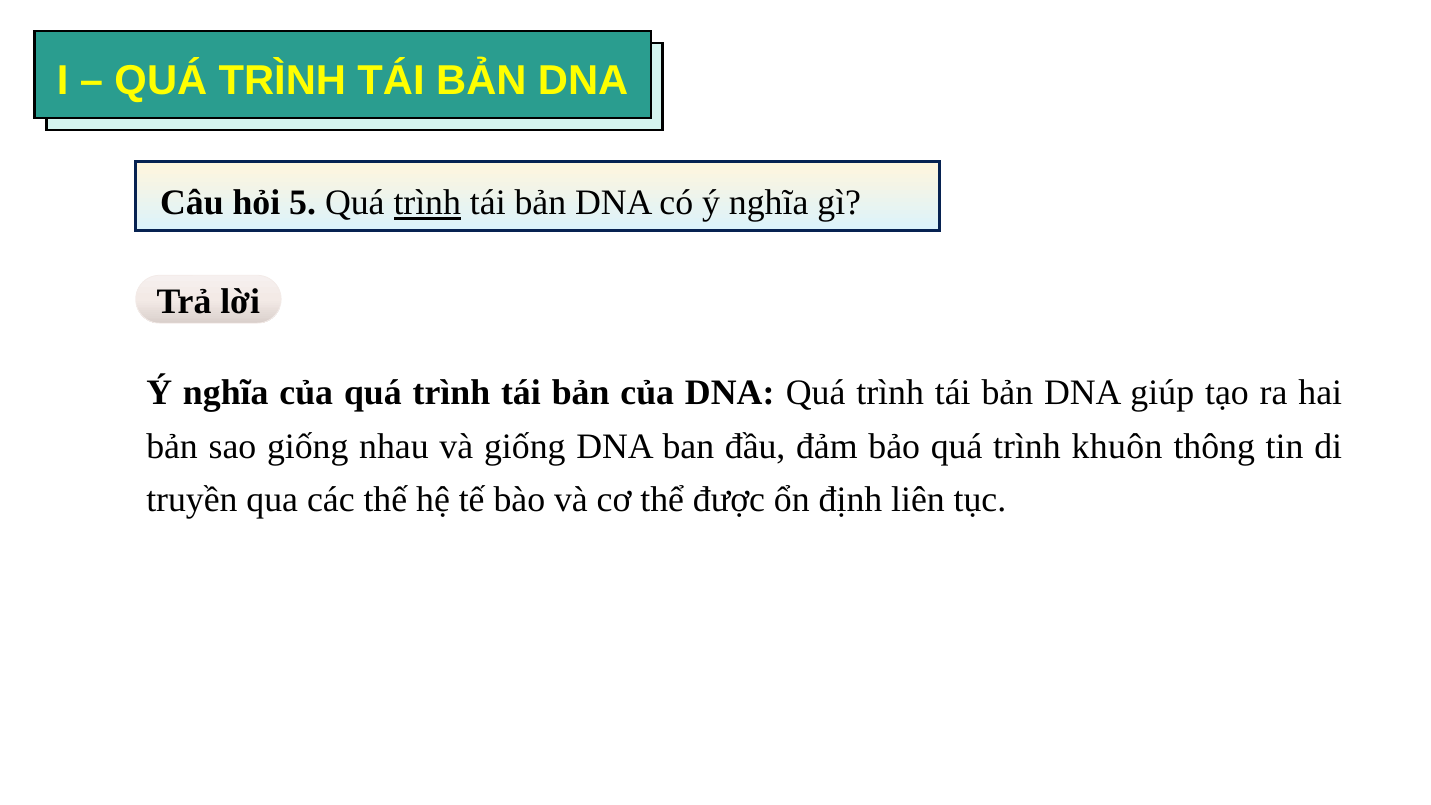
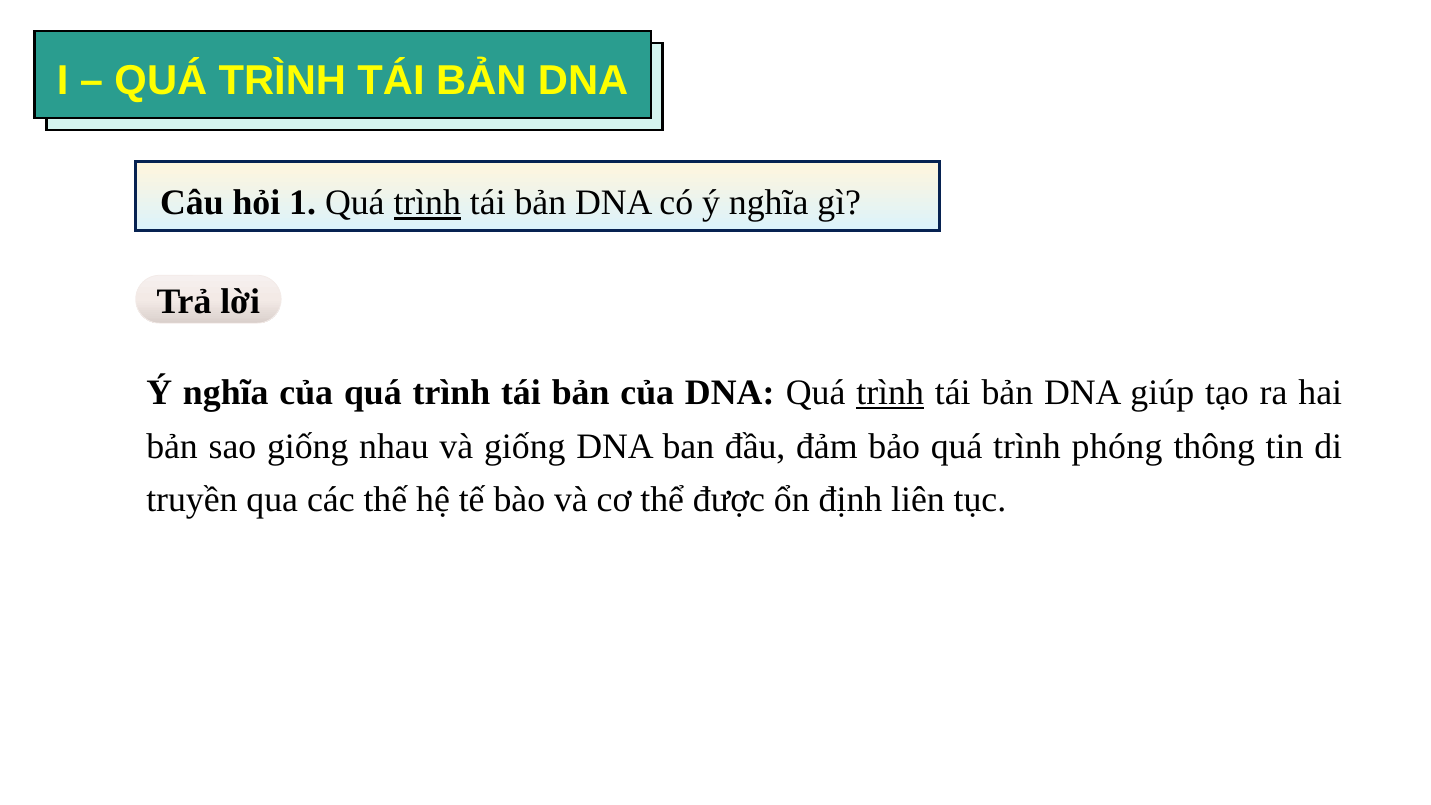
5: 5 -> 1 (303, 203)
trình underline: none -> present (890, 393)
khuôn: khuôn -> phóng (1117, 446)
